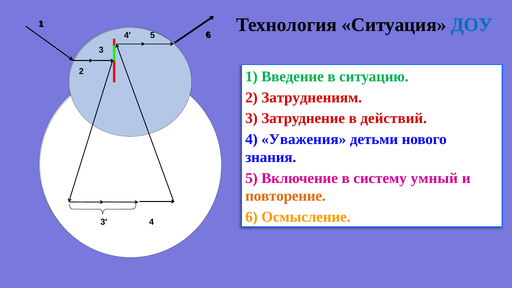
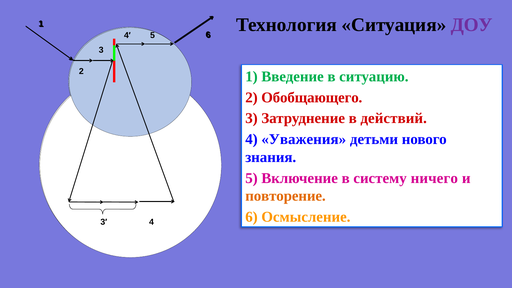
ДОУ colour: blue -> purple (472, 25)
Затруднениям: Затруднениям -> Обобщающего (312, 97)
умный: умный -> ничего (434, 178)
